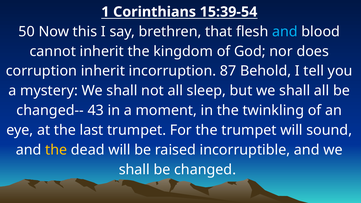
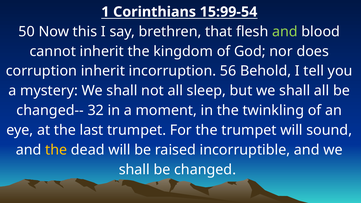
15:39-54: 15:39-54 -> 15:99-54 (229, 12)
and colour: light blue -> light green (285, 32)
87: 87 -> 56 (228, 71)
43: 43 -> 32 (96, 110)
